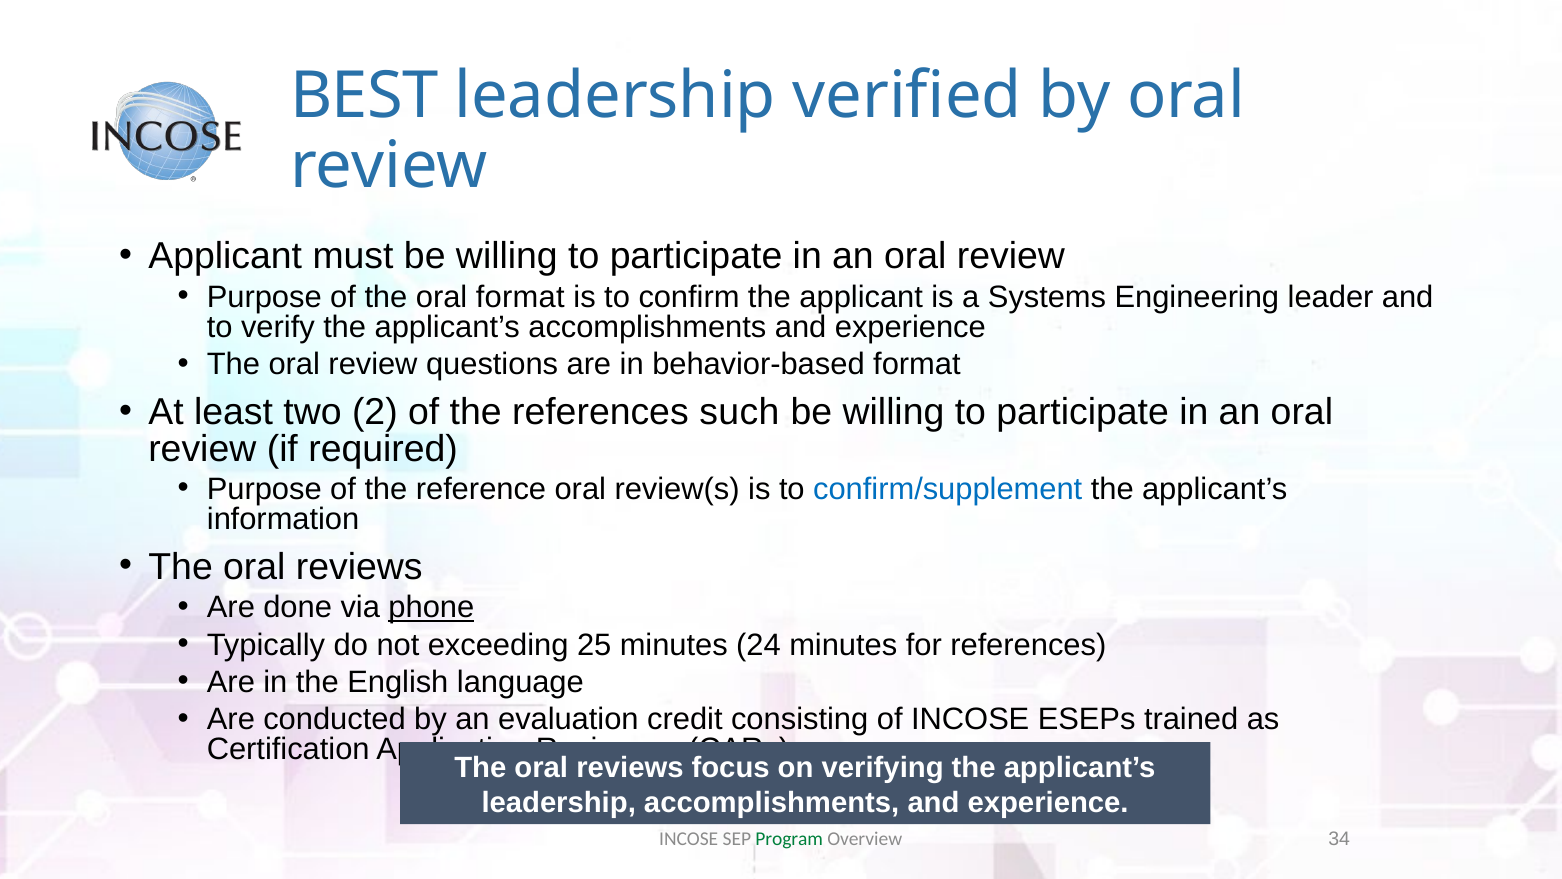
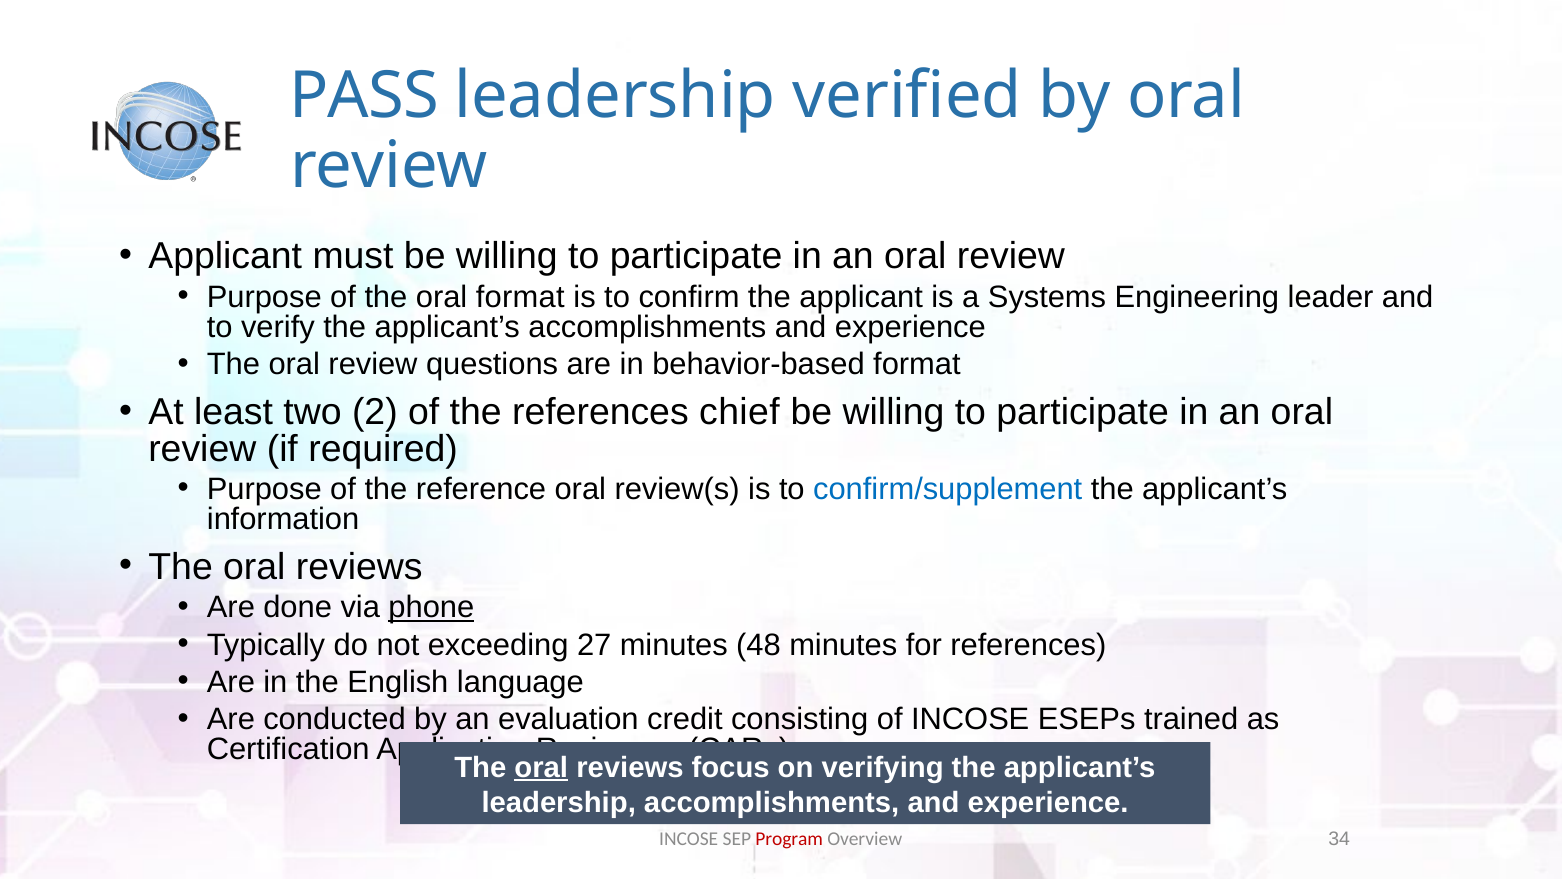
BEST: BEST -> PASS (364, 96)
such: such -> chief (739, 412)
25: 25 -> 27 (594, 645)
24: 24 -> 48 (759, 645)
oral underline: none -> present (541, 767)
Program colour: green -> red (789, 839)
